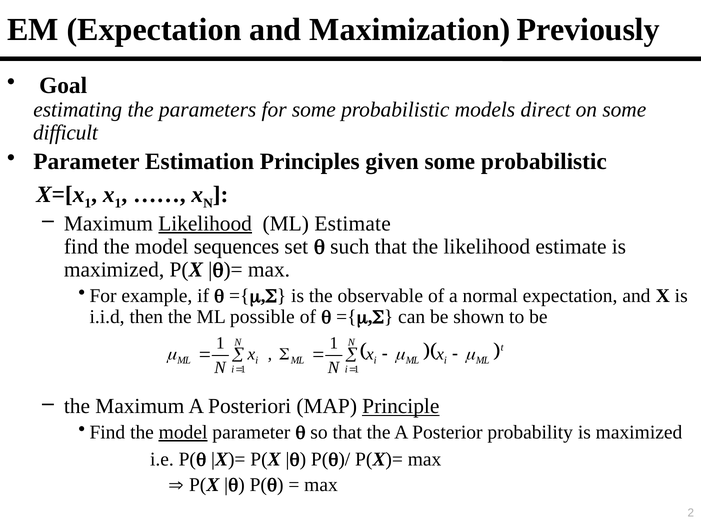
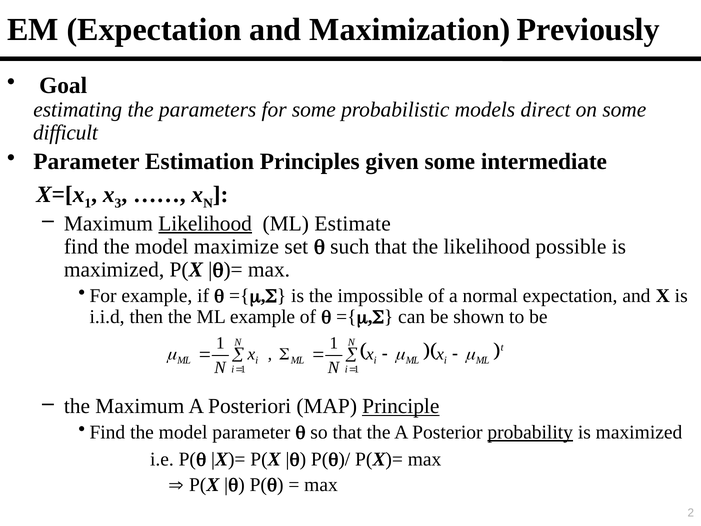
given some probabilistic: probabilistic -> intermediate (544, 162)
x 1: 1 -> 3 (118, 203)
sequences: sequences -> maximize (236, 247)
likelihood estimate: estimate -> possible (571, 247)
observable: observable -> impossible (380, 296)
ML possible: possible -> example (263, 317)
model underline: present -> none (183, 432)
probability underline: none -> present (530, 432)
